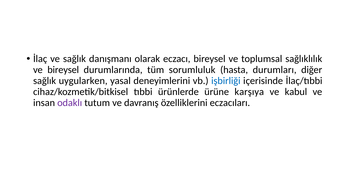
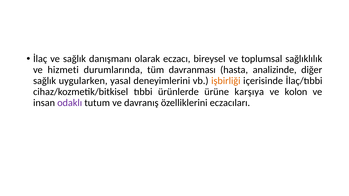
ve bireysel: bireysel -> hizmeti (63, 70)
sorumluluk: sorumluluk -> davranması (192, 70)
durumları: durumları -> analizinde (275, 70)
işbirliği colour: blue -> orange (226, 81)
kabul: kabul -> kolon (296, 92)
